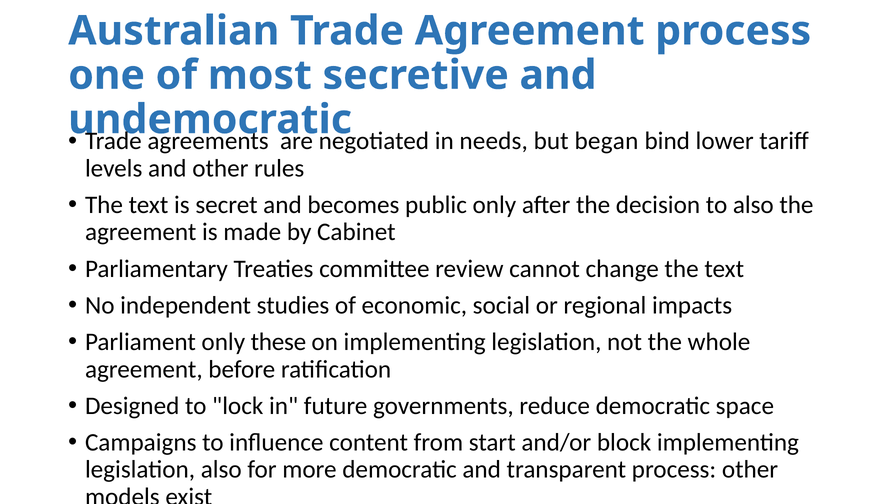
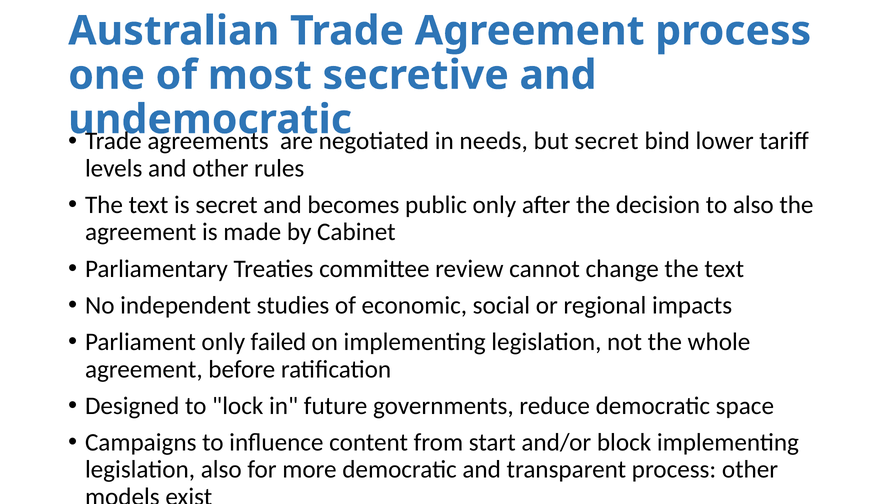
but began: began -> secret (606, 141)
these: these -> failed (278, 342)
